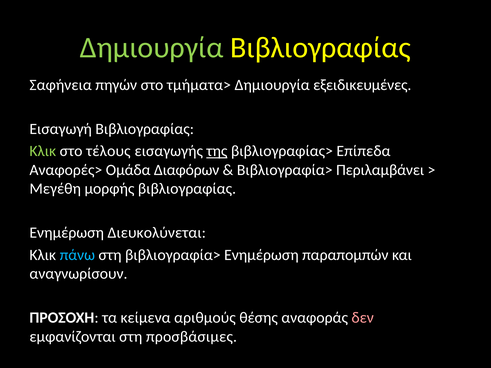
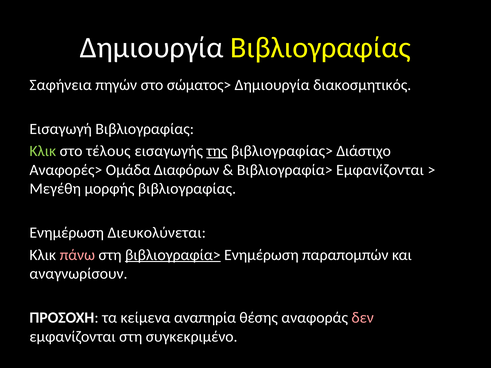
Δημιουργία colour: light green -> white (152, 48)
τμήματα>: τμήματα> -> σώματος> (199, 85)
εξειδικευμένες: εξειδικευμένες -> διακοσμητικός (362, 85)
Επίπεδα: Επίπεδα -> Διάστιχο (364, 151)
Βιβλιογραφία> Περιλαμβάνει: Περιλαμβάνει -> Εμφανίζονται (380, 170)
πάνω colour: light blue -> pink (77, 255)
βιβλιογραφία> underline: none -> present (173, 255)
αριθμούς: αριθμούς -> αναπηρία (205, 318)
προσβάσιμες: προσβάσιμες -> συγκεκριμένο (192, 337)
